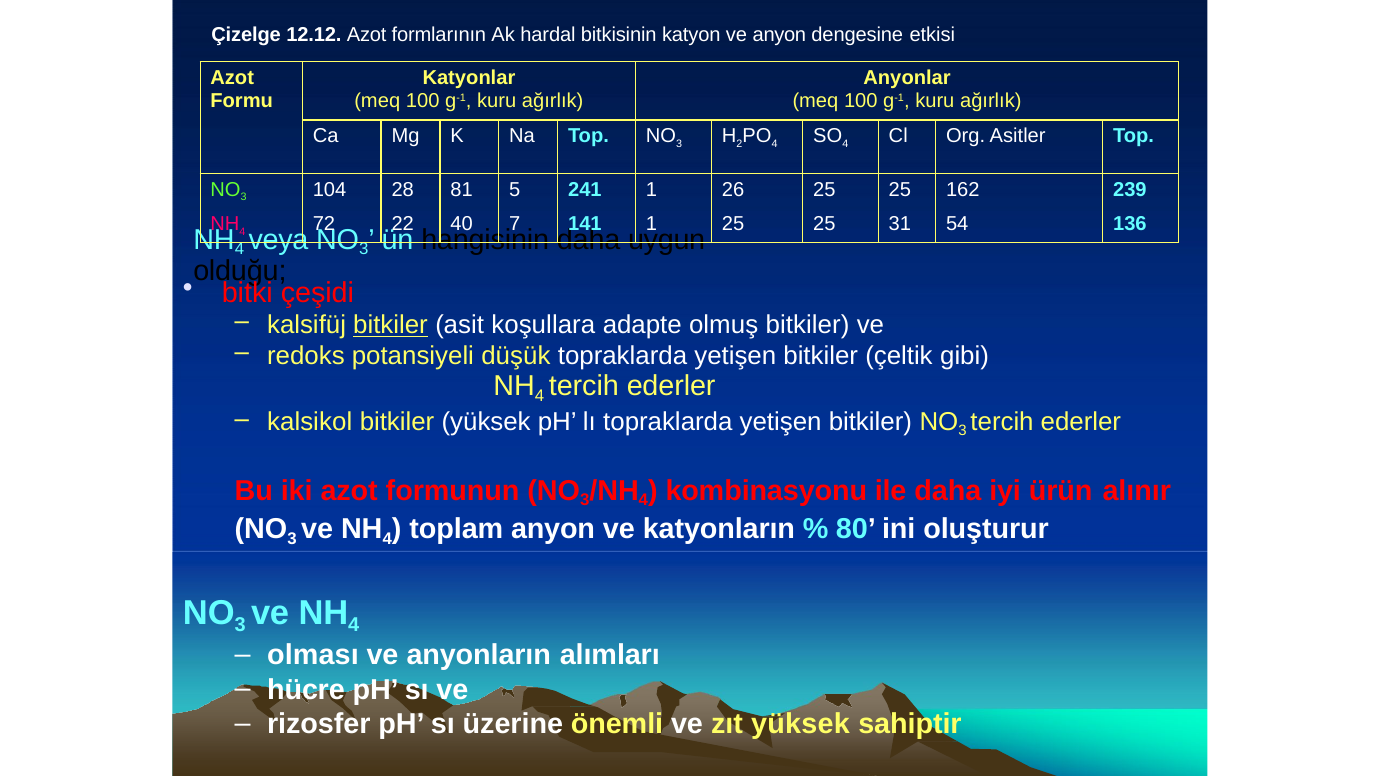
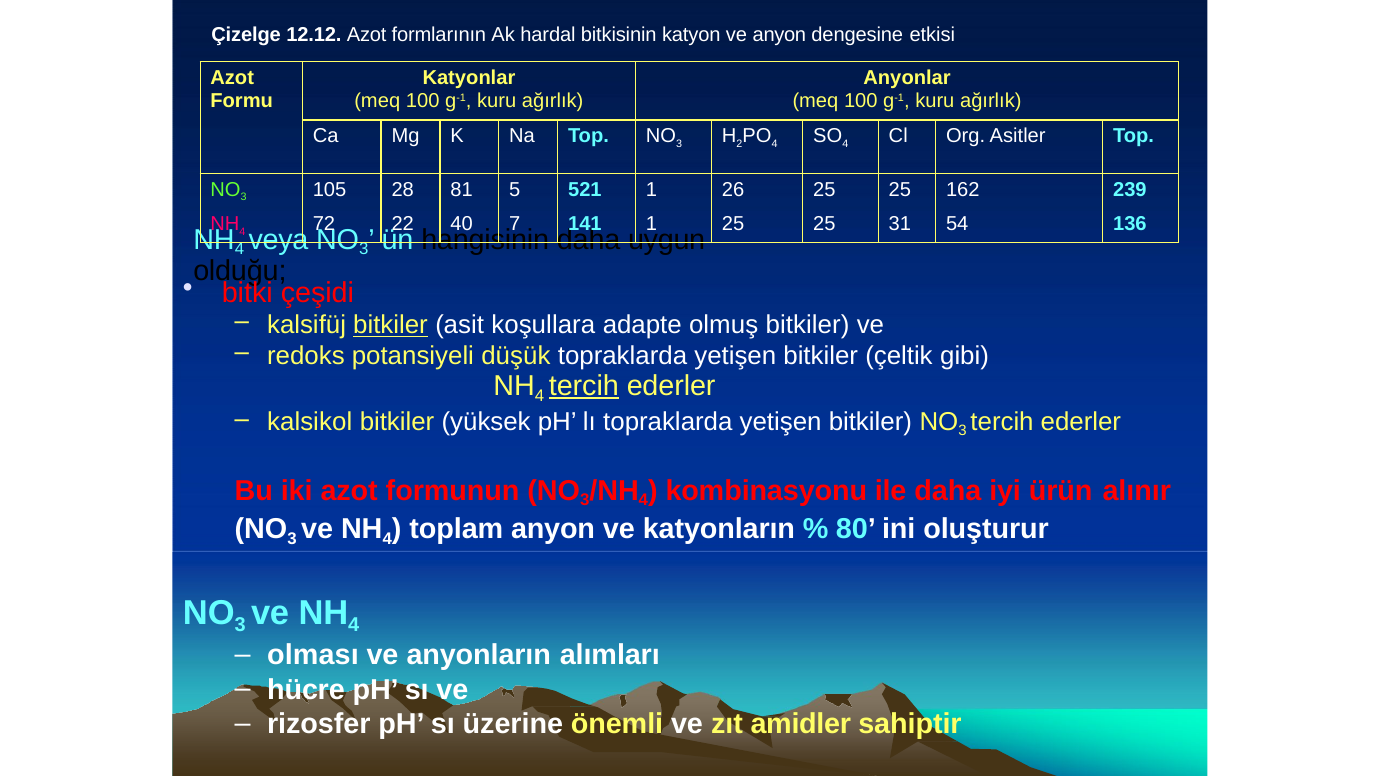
104: 104 -> 105 (330, 190)
241: 241 -> 521 (585, 190)
tercih underline: none -> present (584, 386)
zıt yüksek: yüksek -> amidler (801, 725)
